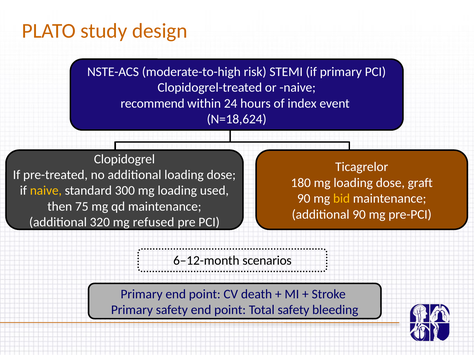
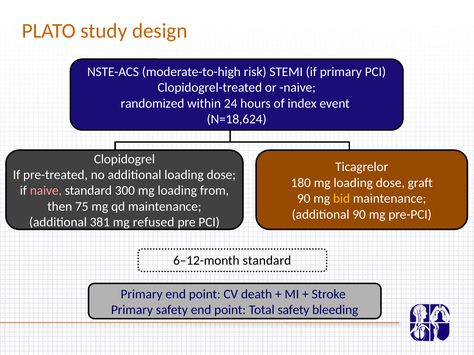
recommend: recommend -> randomized (152, 104)
naive colour: yellow -> pink (46, 191)
used: used -> from (214, 191)
320: 320 -> 381 (100, 223)
6–12-month scenarios: scenarios -> standard (267, 261)
